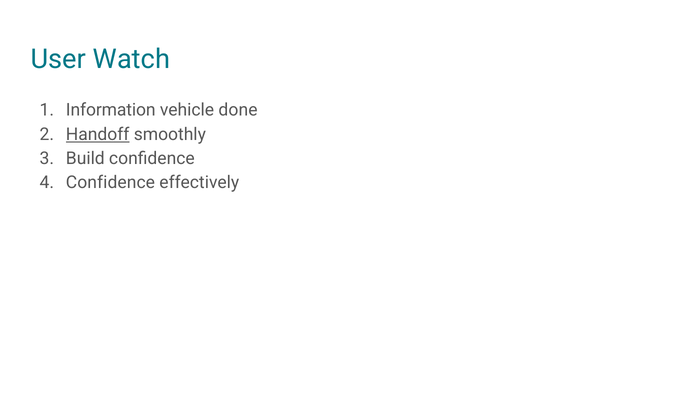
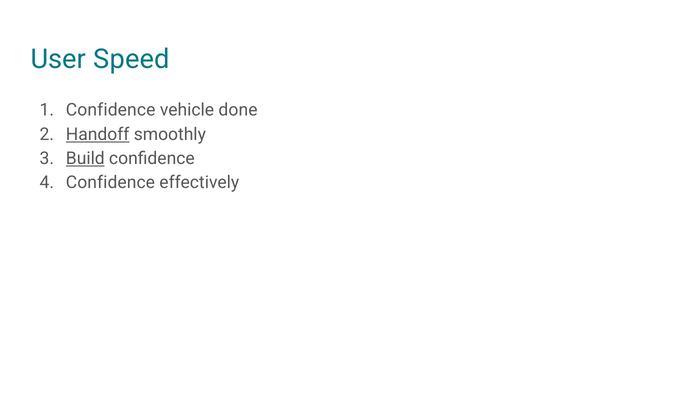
Watch: Watch -> Speed (131, 59)
Information: Information -> Confidence (111, 110)
Build underline: none -> present (85, 158)
